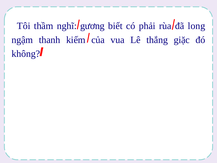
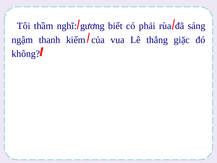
long: long -> sáng (197, 26)
